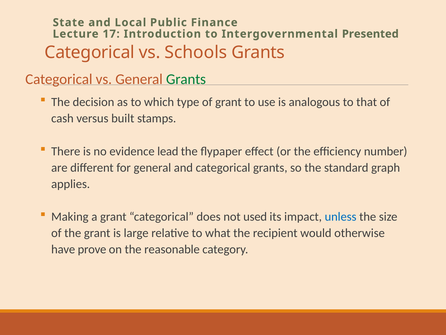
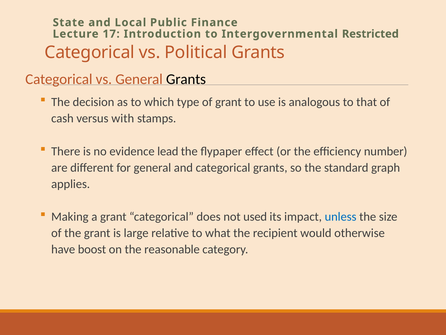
Presented: Presented -> Restricted (370, 34)
Schools: Schools -> Political (196, 52)
Grants colour: green -> black (186, 79)
built: built -> with (123, 118)
prove: prove -> boost (92, 249)
